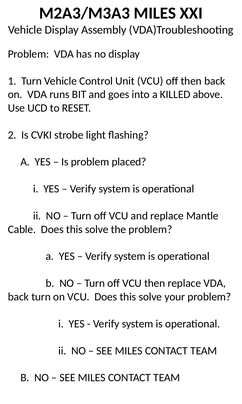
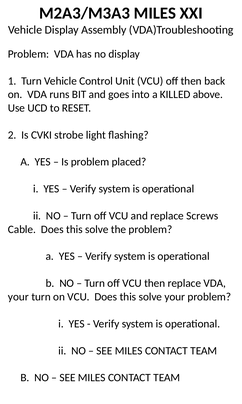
Mantle: Mantle -> Screws (202, 215)
back: back -> your (18, 296)
